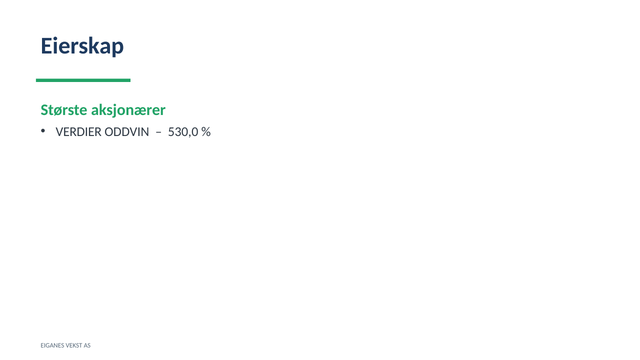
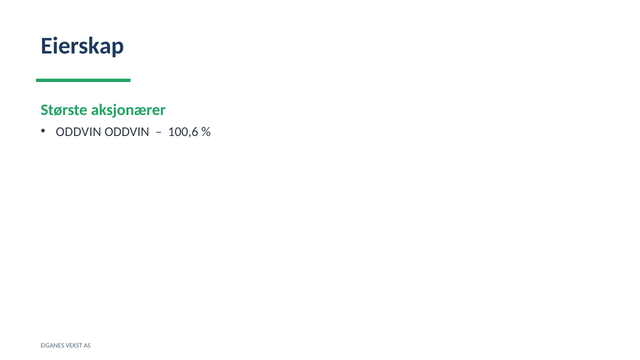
VERDIER: VERDIER -> ODDVIN (79, 132)
530,0: 530,0 -> 100,6 (183, 132)
